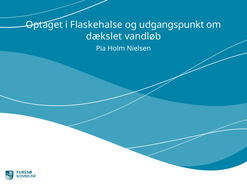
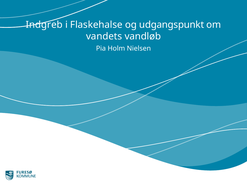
Optaget: Optaget -> Indgreb (44, 25)
dækslet: dækslet -> vandets (104, 36)
